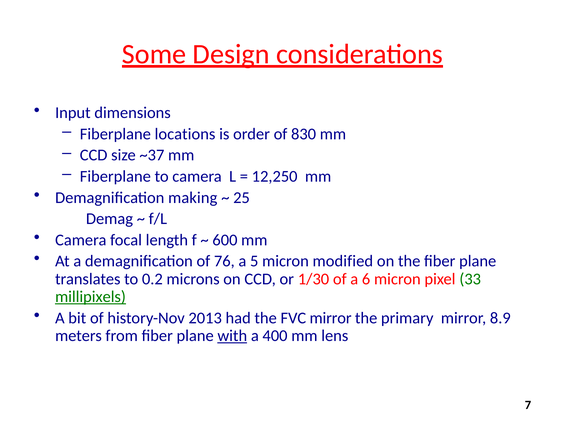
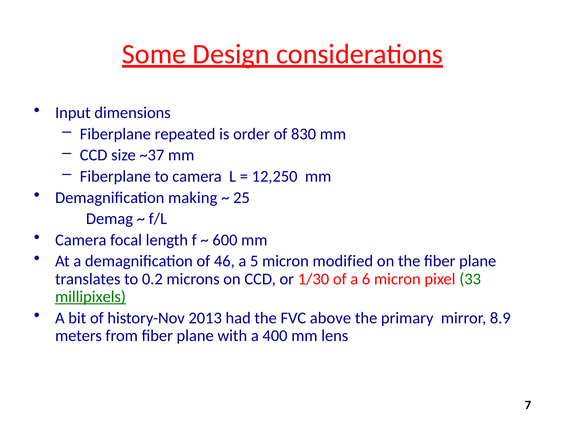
locations: locations -> repeated (185, 134)
76: 76 -> 46 (224, 261)
FVC mirror: mirror -> above (330, 318)
with underline: present -> none (232, 336)
